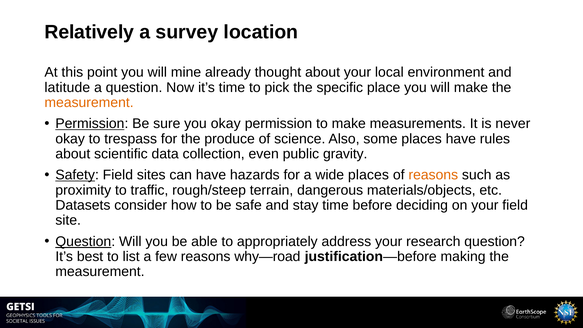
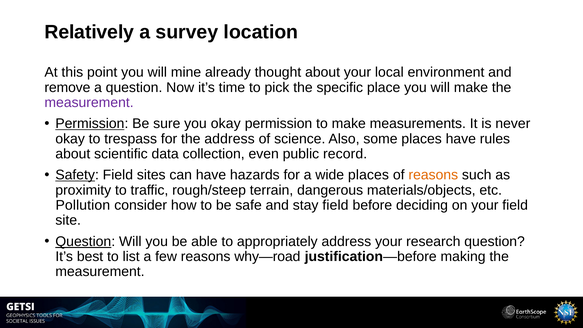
latitude: latitude -> remove (67, 87)
measurement colour: orange -> purple (89, 102)
the produce: produce -> address (230, 139)
gravity: gravity -> record (345, 154)
Datasets: Datasets -> Pollution (83, 205)
stay time: time -> field (335, 205)
